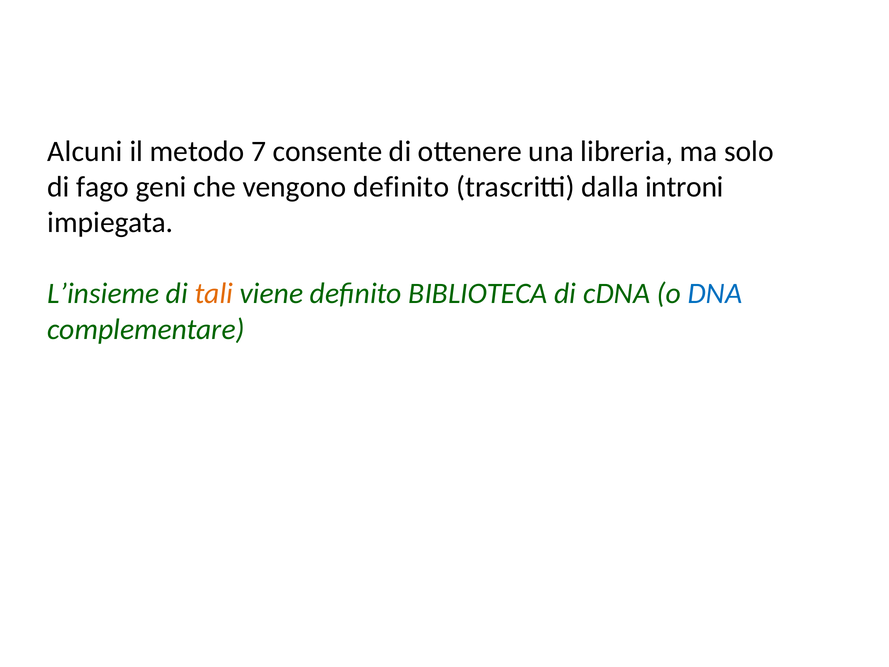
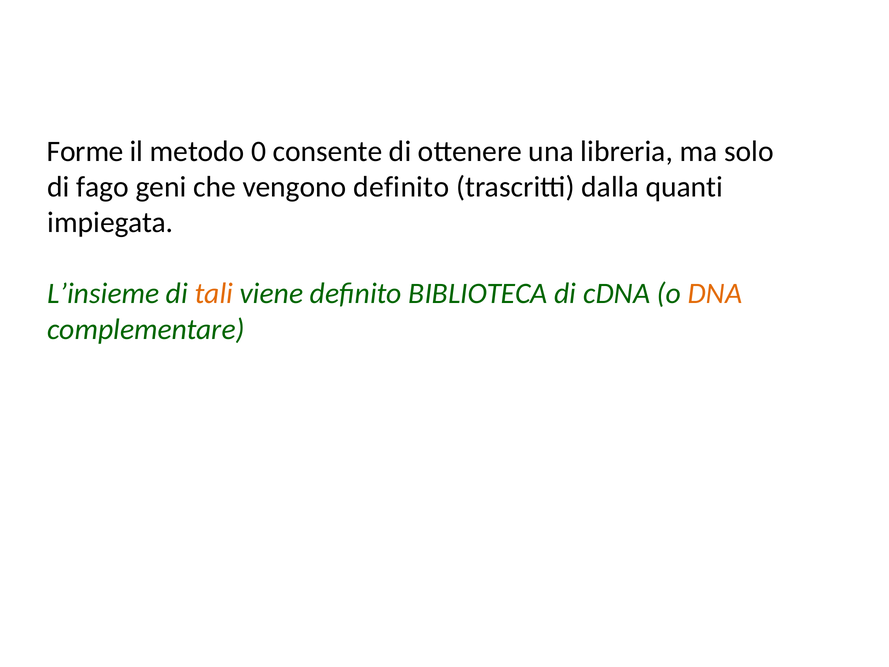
Alcuni: Alcuni -> Forme (85, 151)
7: 7 -> 0 (259, 151)
introni: introni -> quanti (684, 187)
DNA colour: blue -> orange (715, 294)
